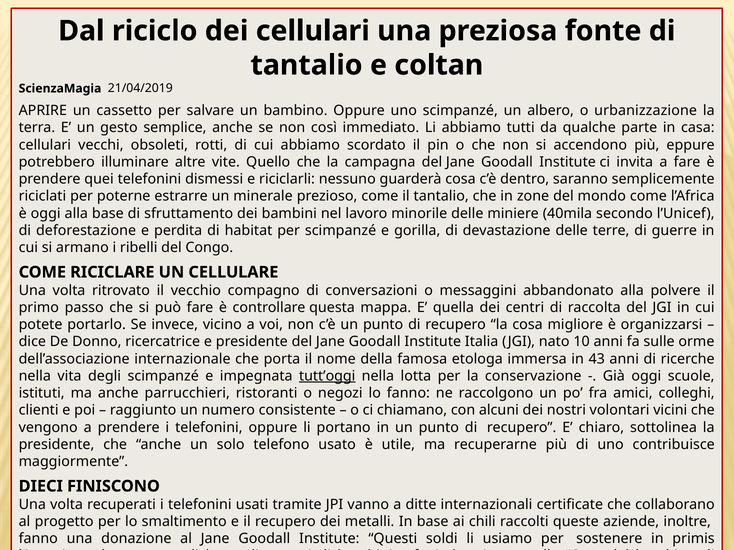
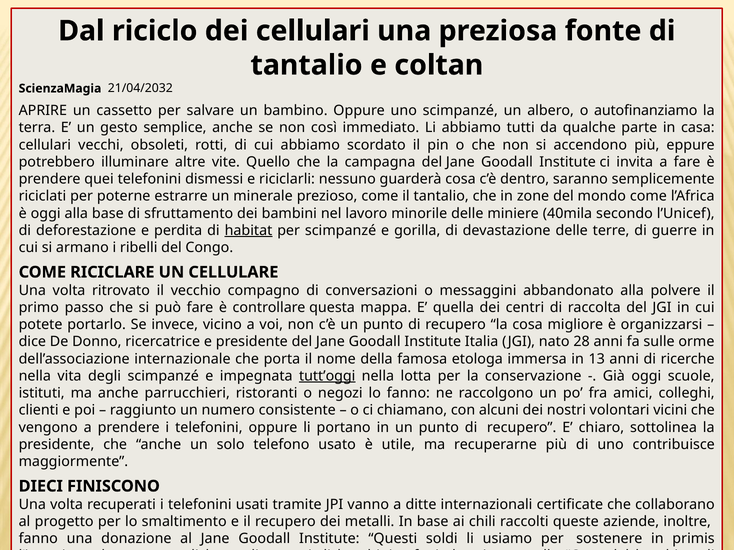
21/04/2019: 21/04/2019 -> 21/04/2032 (140, 89)
urbanizzazione: urbanizzazione -> autofinanziamo (646, 111)
habitat underline: none -> present (248, 231)
10: 10 -> 28 (582, 342)
43: 43 -> 13 (597, 359)
